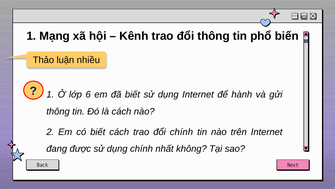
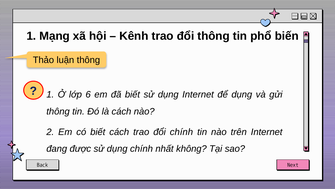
luận nhiều: nhiều -> thông (88, 60)
để hành: hành -> dụng (242, 94)
